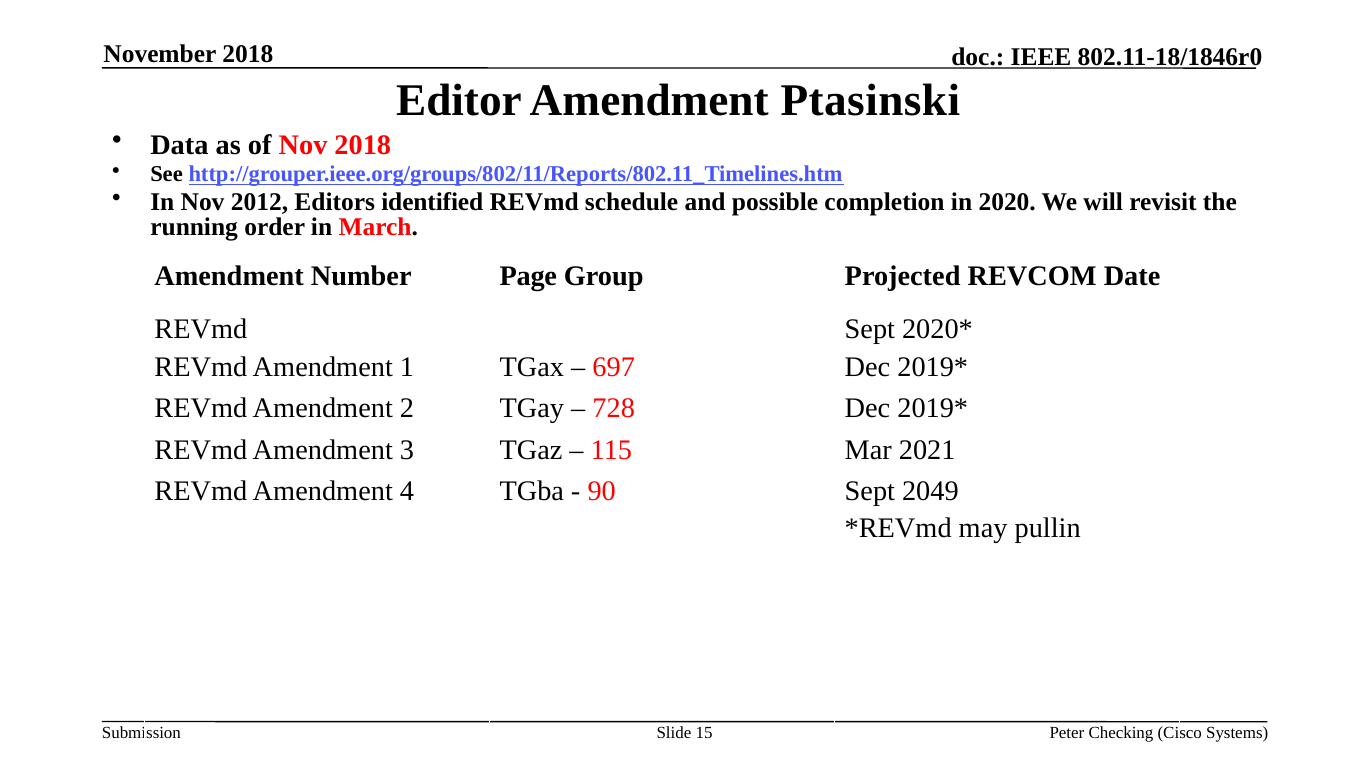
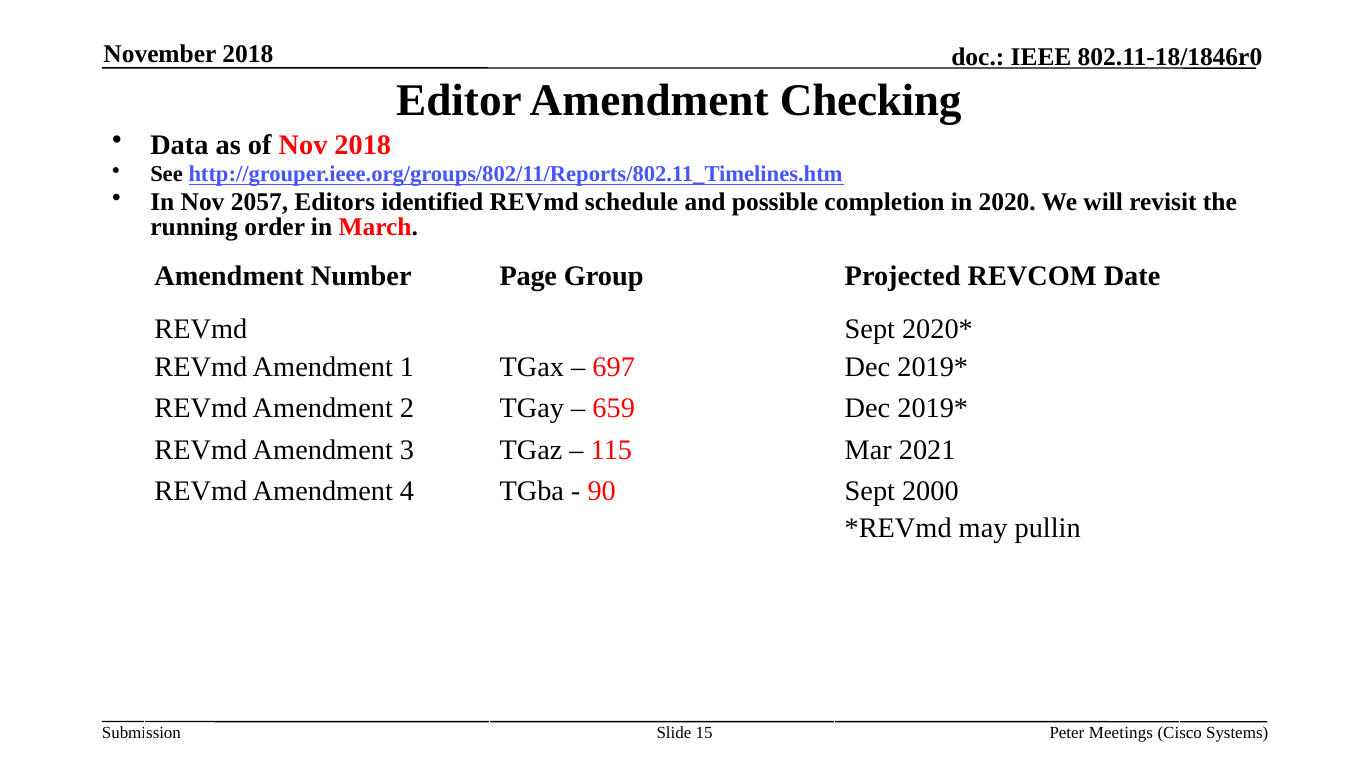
Ptasinski: Ptasinski -> Checking (871, 101)
2012: 2012 -> 2057 (260, 203)
728: 728 -> 659 (614, 408)
2049: 2049 -> 2000 (930, 491)
Checking: Checking -> Meetings (1121, 733)
